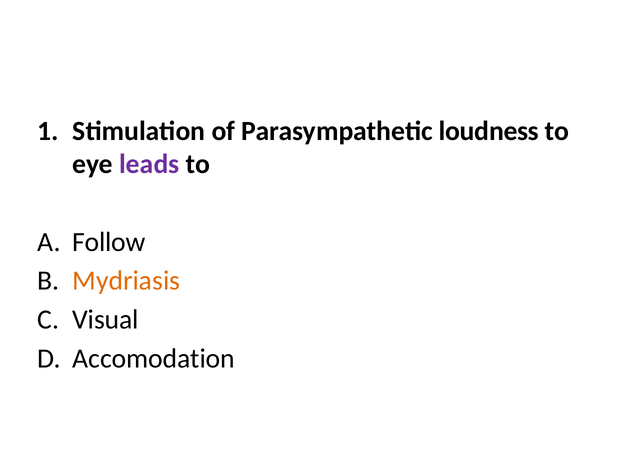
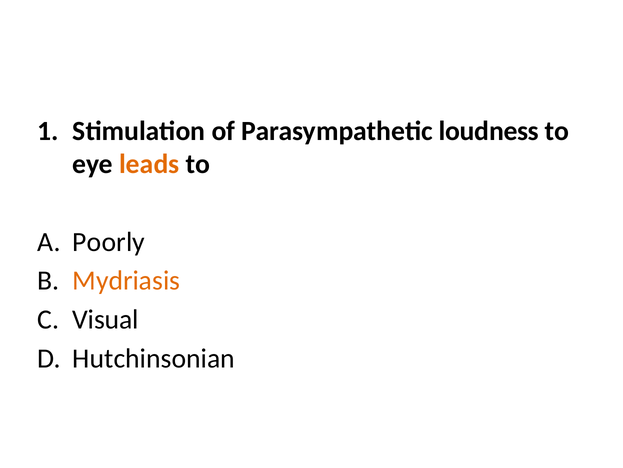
leads colour: purple -> orange (149, 164)
Follow: Follow -> Poorly (109, 241)
Accomodation: Accomodation -> Hutchinsonian (154, 358)
